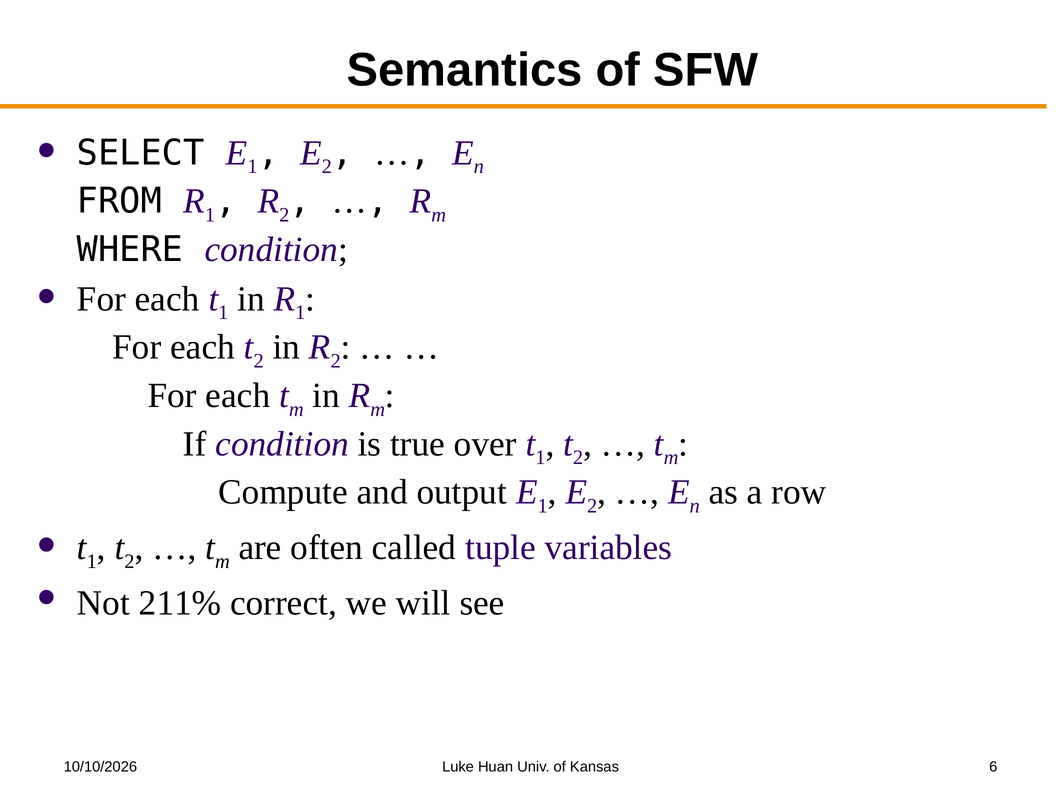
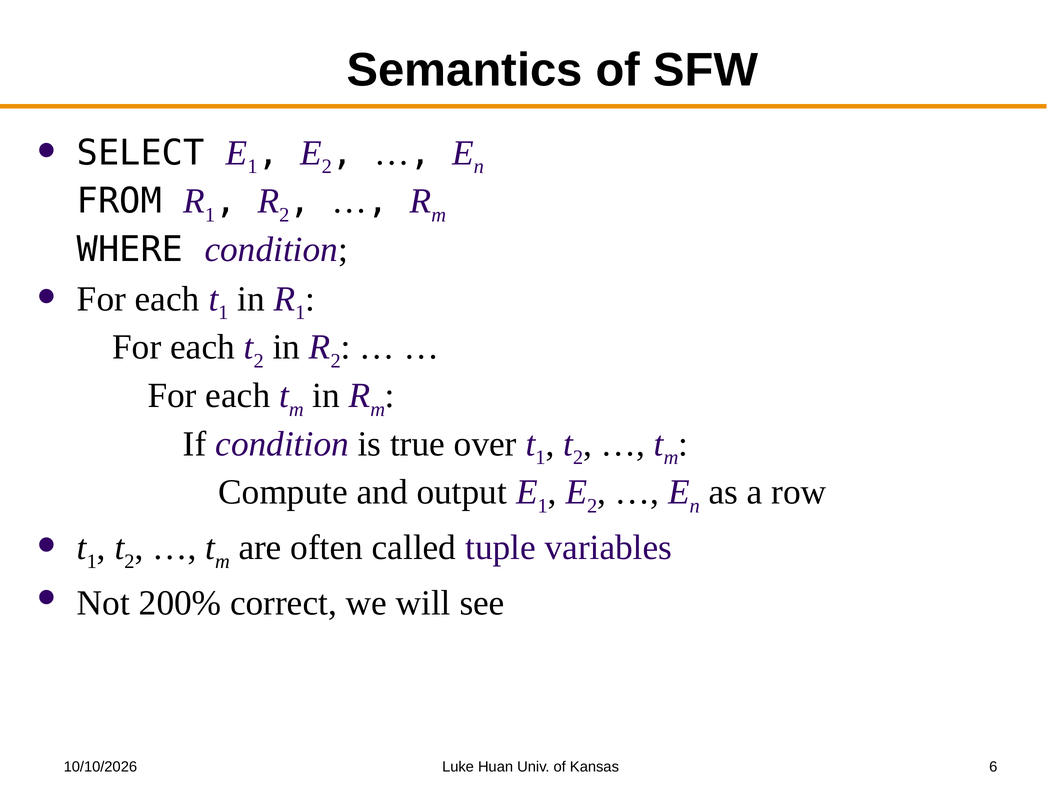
211%: 211% -> 200% (180, 603)
